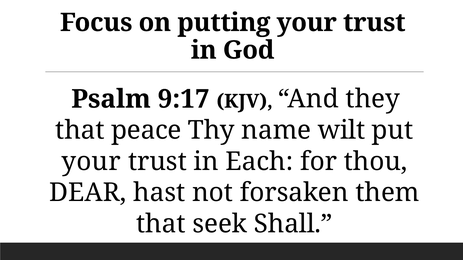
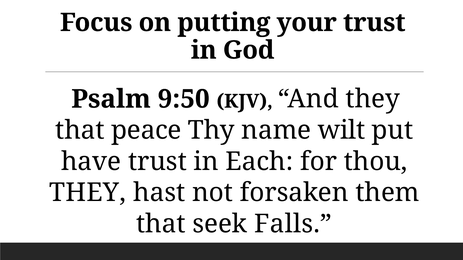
9:17: 9:17 -> 9:50 (184, 99)
your: your -> have (91, 162)
DEAR: DEAR -> THEY (88, 193)
Shall: Shall -> Falls (293, 224)
